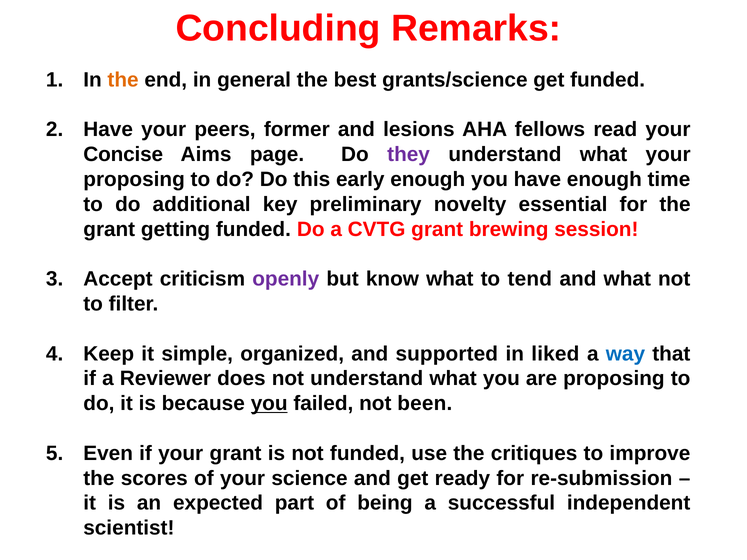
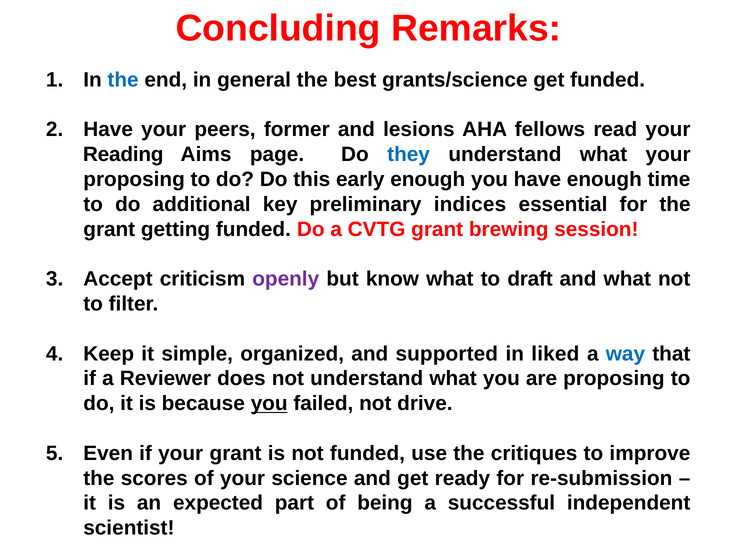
the colour: orange -> blue (123, 80)
Concise: Concise -> Reading (123, 155)
they colour: purple -> blue (409, 155)
novelty: novelty -> indices (470, 204)
tend: tend -> draft (530, 279)
been: been -> drive (425, 404)
